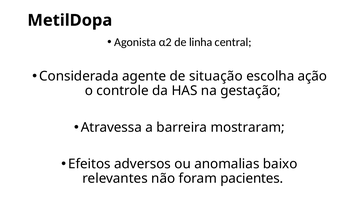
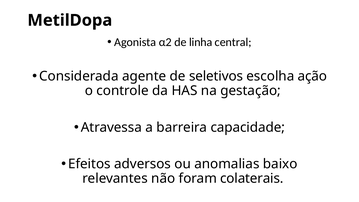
situação: situação -> seletivos (216, 76)
mostraram: mostraram -> capacidade (248, 127)
pacientes: pacientes -> colaterais (252, 178)
